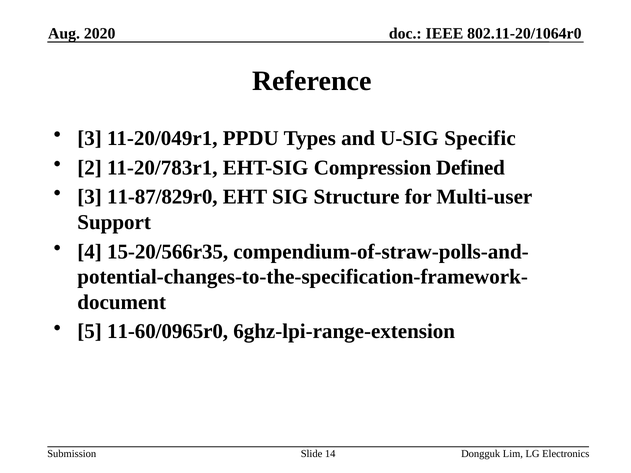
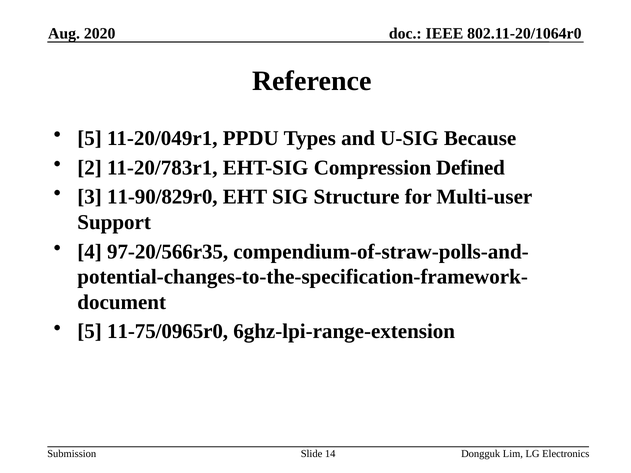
3: 3 -> 5 (90, 138)
Specific: Specific -> Because (480, 138)
11-87/829r0: 11-87/829r0 -> 11-90/829r0 (162, 197)
15-20/566r35: 15-20/566r35 -> 97-20/566r35 (168, 252)
11-60/0965r0: 11-60/0965r0 -> 11-75/0965r0 (168, 332)
